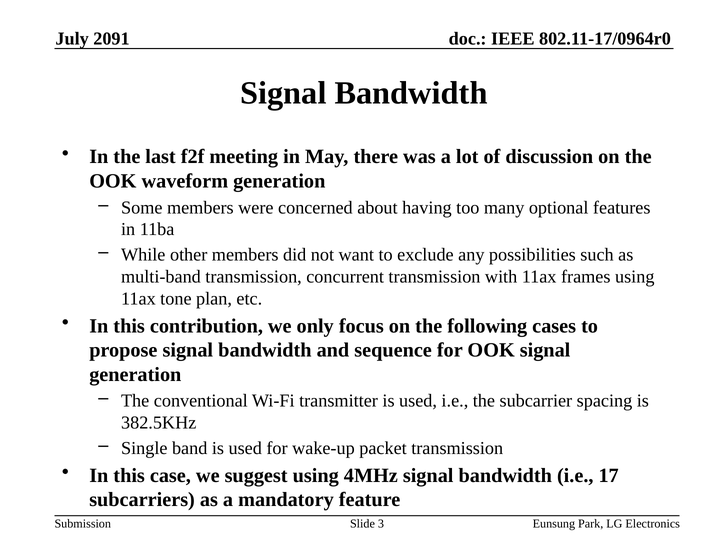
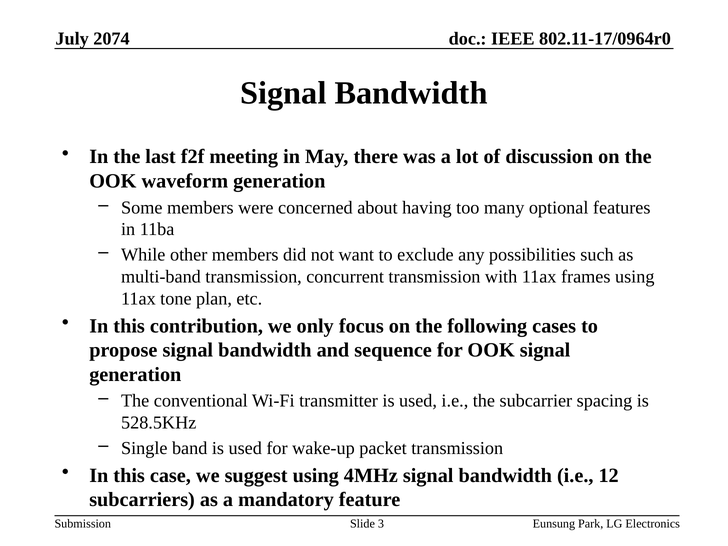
2091: 2091 -> 2074 (111, 39)
382.5KHz: 382.5KHz -> 528.5KHz (159, 423)
17: 17 -> 12 (609, 475)
